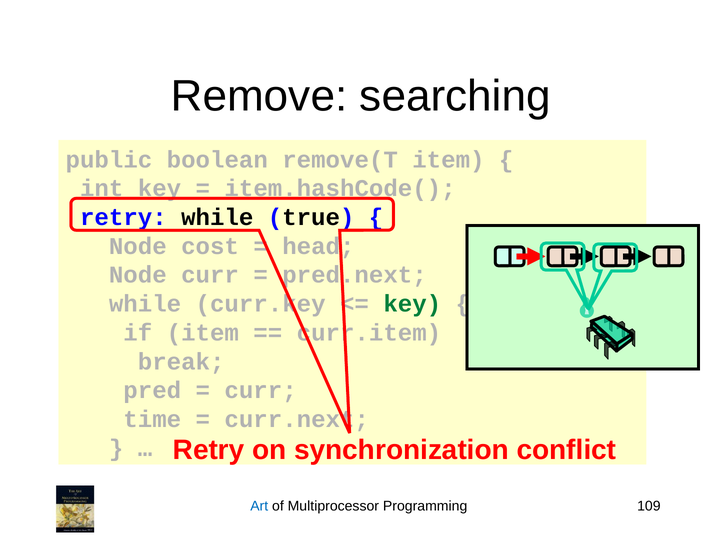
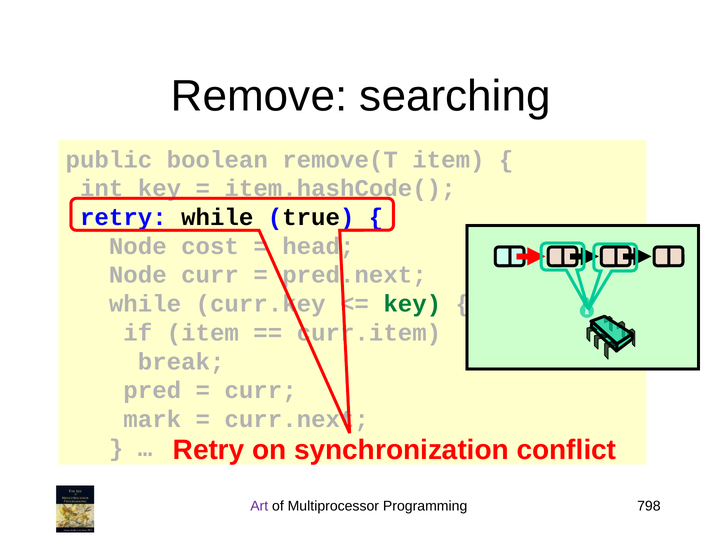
time: time -> mark (152, 420)
Art colour: blue -> purple (259, 506)
109: 109 -> 798 (649, 506)
